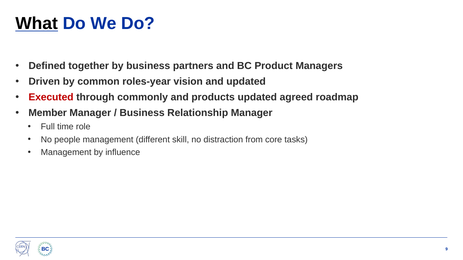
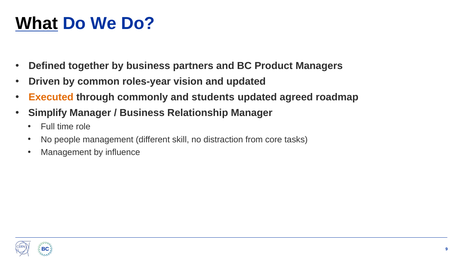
Executed colour: red -> orange (51, 97)
products: products -> students (213, 97)
Member: Member -> Simplify (48, 113)
